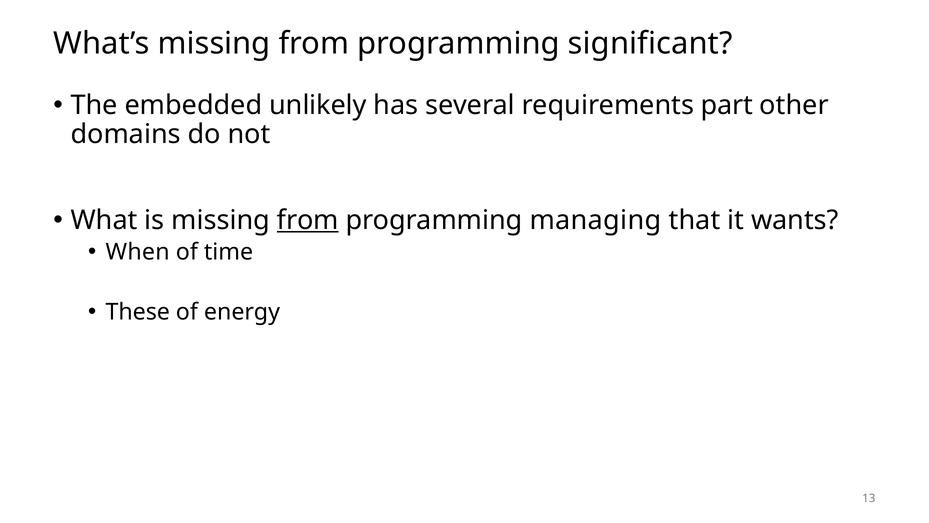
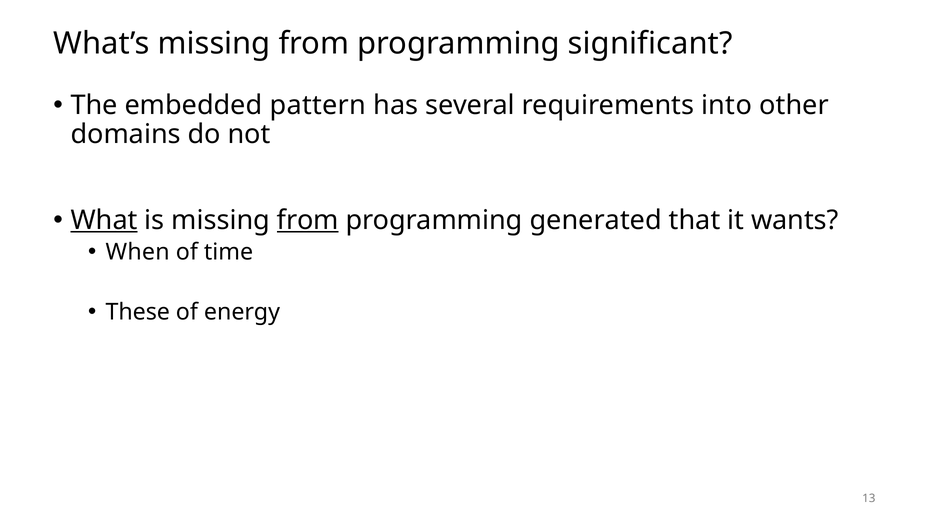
unlikely: unlikely -> pattern (318, 105)
part: part -> into (727, 105)
What underline: none -> present (104, 220)
managing: managing -> generated (596, 220)
